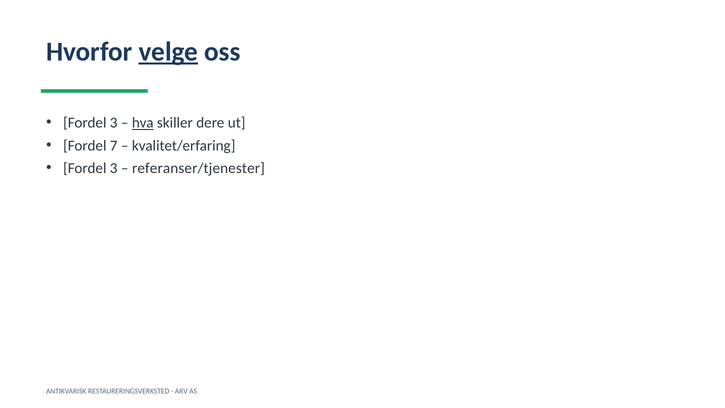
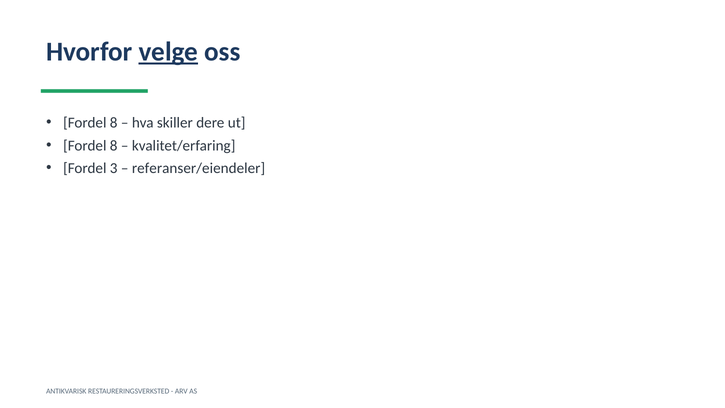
3: 3 -> 8 (114, 123)
hva underline: present -> none (143, 123)
7: 7 -> 8 (114, 145)
referanser/tjenester: referanser/tjenester -> referanser/eiendeler (199, 168)
